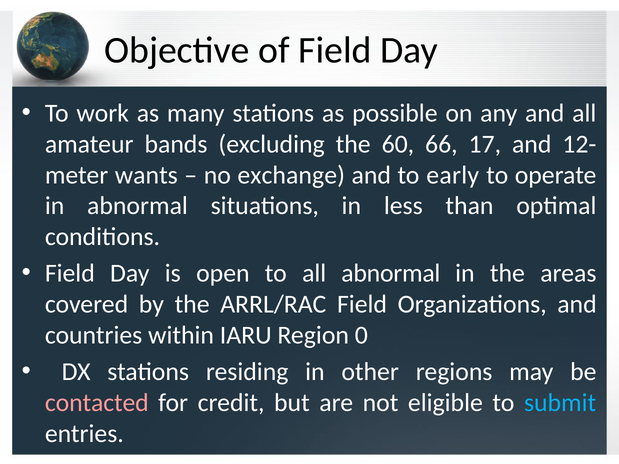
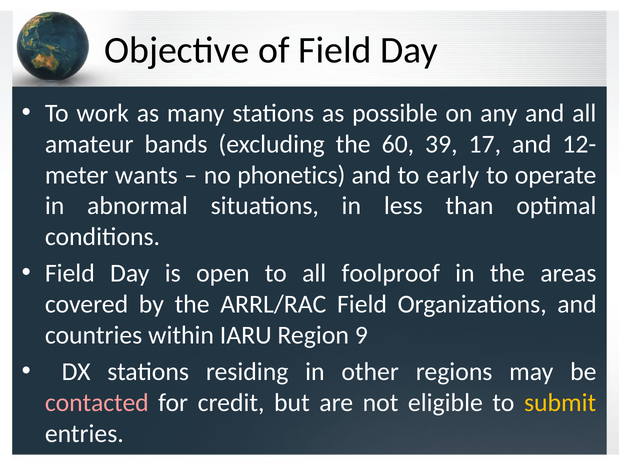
66: 66 -> 39 (441, 144)
exchange: exchange -> phonetics (291, 175)
all abnormal: abnormal -> foolproof (391, 273)
0: 0 -> 9 (361, 335)
submit colour: light blue -> yellow (560, 403)
